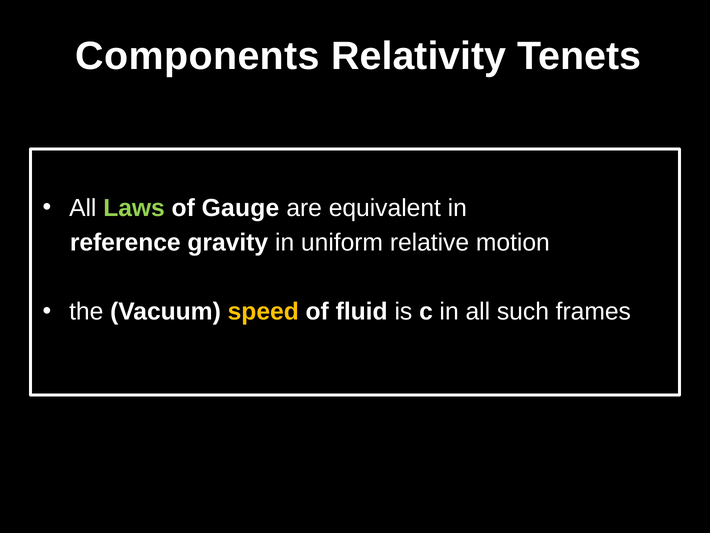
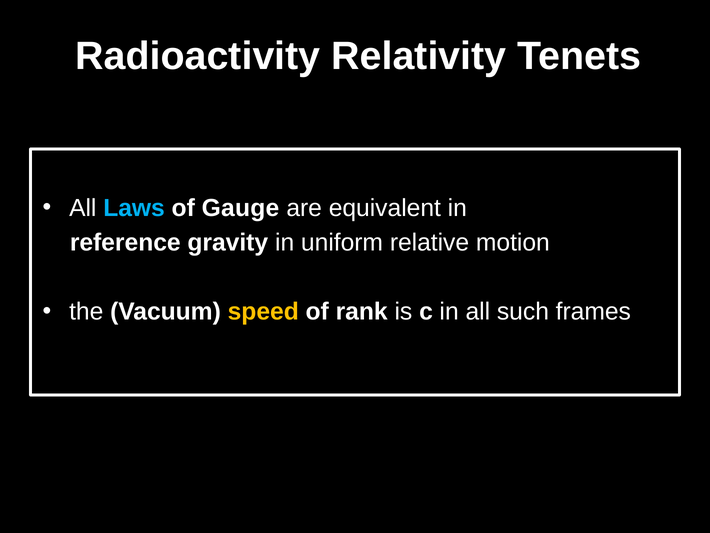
Components: Components -> Radioactivity (198, 56)
Laws colour: light green -> light blue (134, 208)
fluid: fluid -> rank (362, 312)
